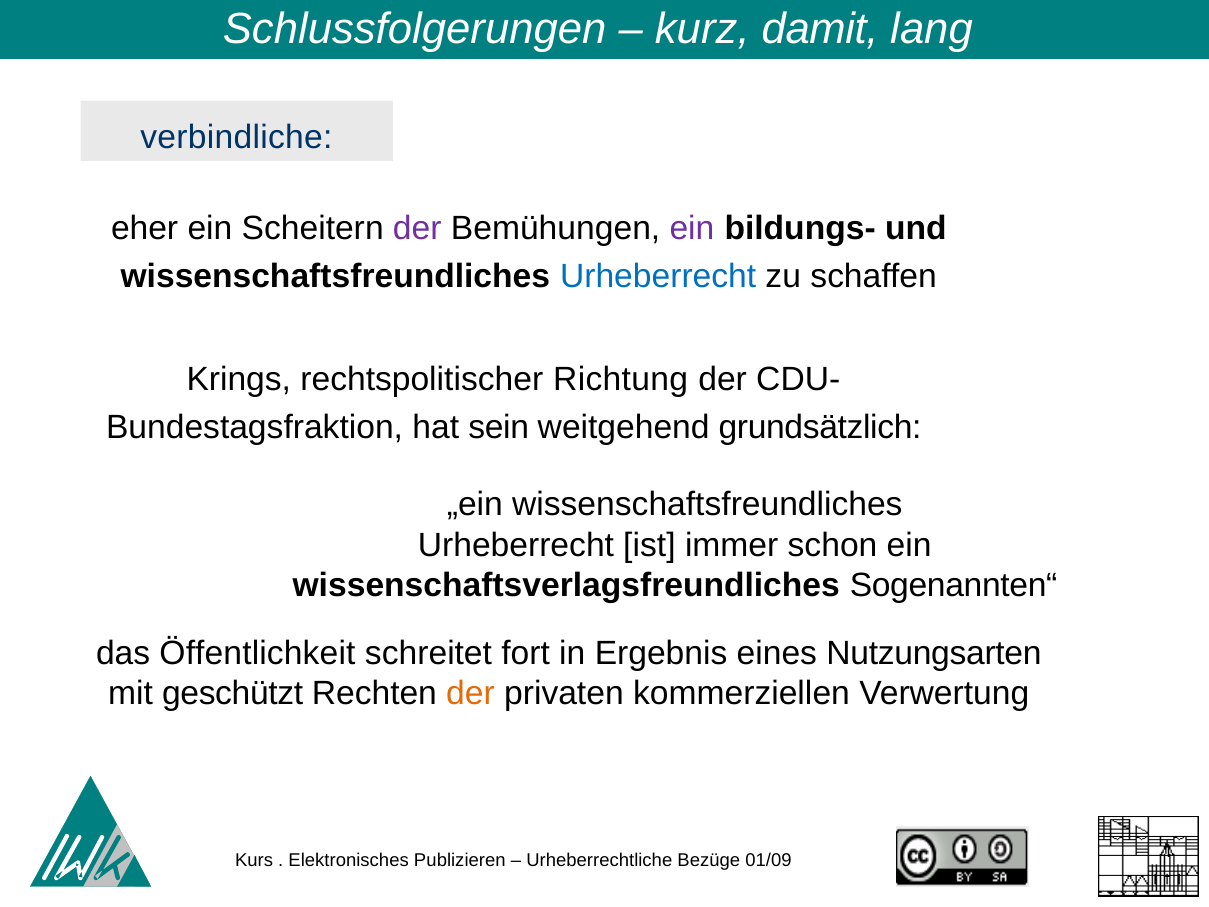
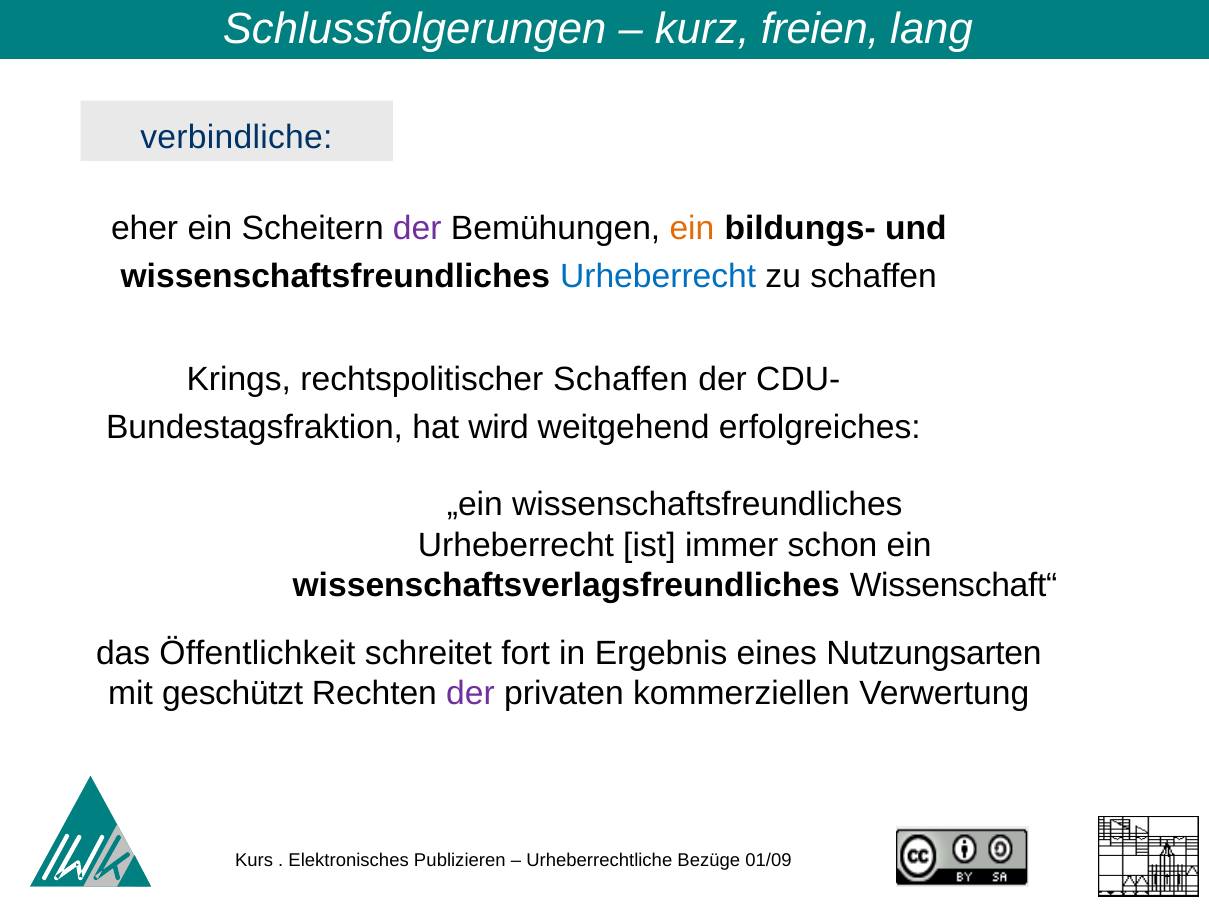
damit: damit -> freien (820, 29)
ein colour: purple -> orange (692, 228)
rechtspolitischer Richtung: Richtung -> Schaffen (621, 379)
sein: sein -> wird (499, 427)
grundsätzlich: grundsätzlich -> erfolgreiches (820, 427)
Sogenannten“: Sogenannten“ -> Wissenschaft“ (954, 585)
der colour: orange -> purple (470, 693)
